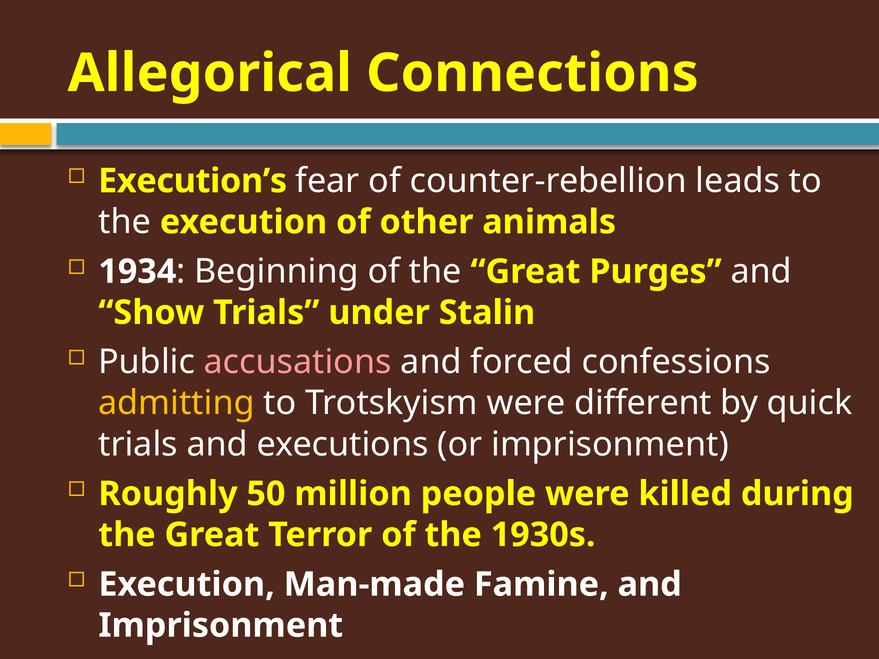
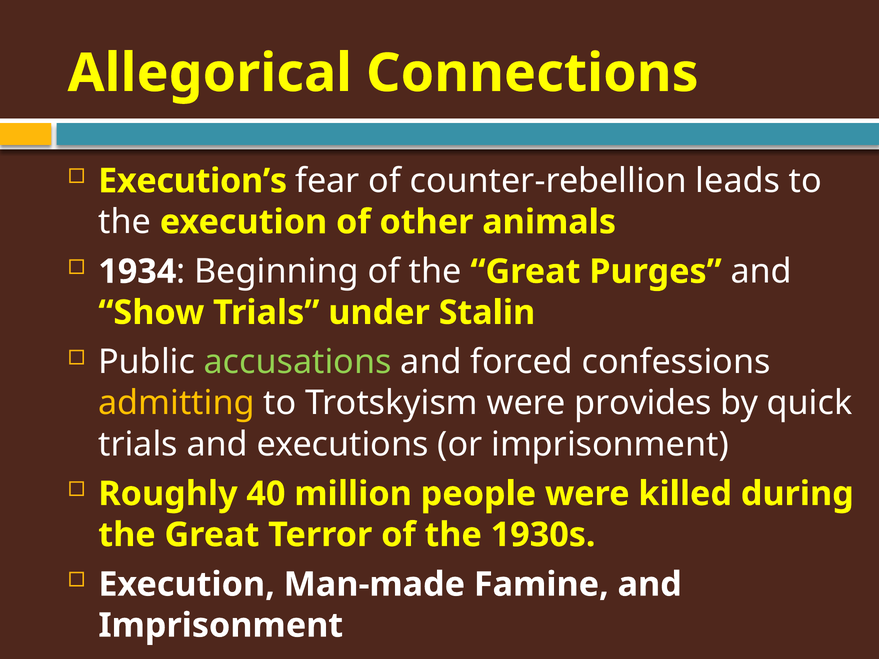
accusations colour: pink -> light green (298, 362)
different: different -> provides (643, 403)
50: 50 -> 40 (266, 494)
